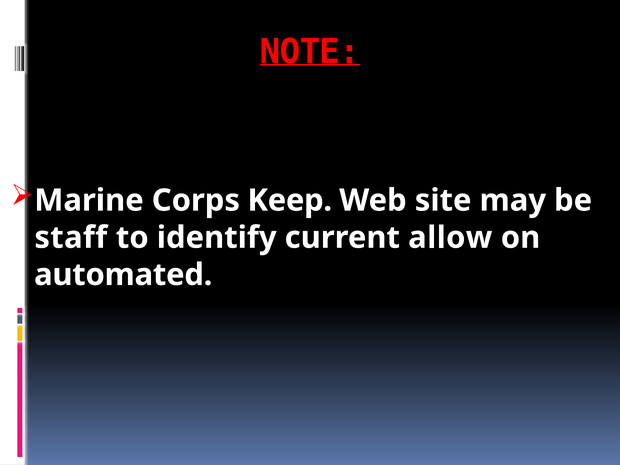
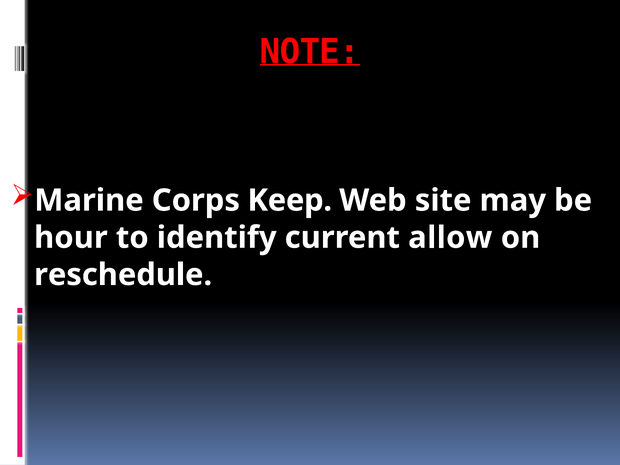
staff: staff -> hour (71, 238)
automated: automated -> reschedule (123, 275)
